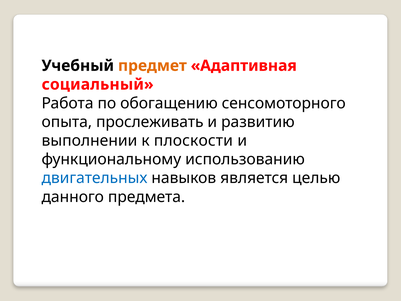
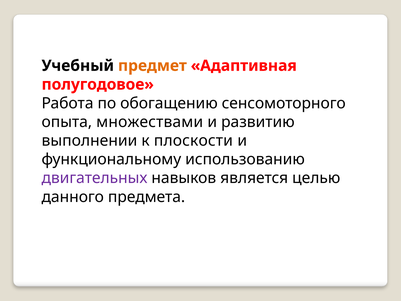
социальный: социальный -> полугодовое (98, 84)
прослеживать: прослеживать -> множествами (150, 122)
двигательных colour: blue -> purple (94, 178)
